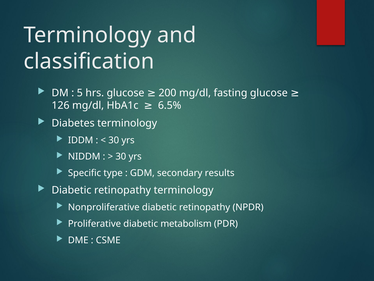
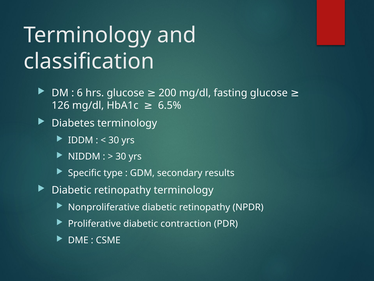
5: 5 -> 6 (80, 93)
metabolism: metabolism -> contraction (186, 223)
